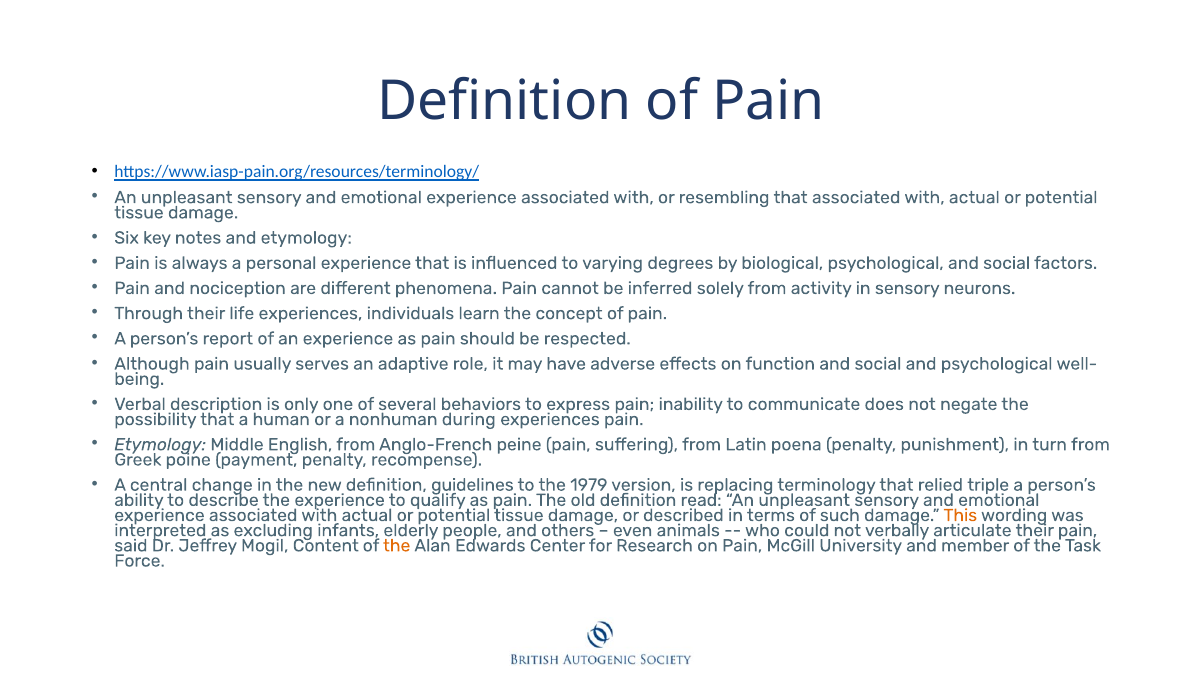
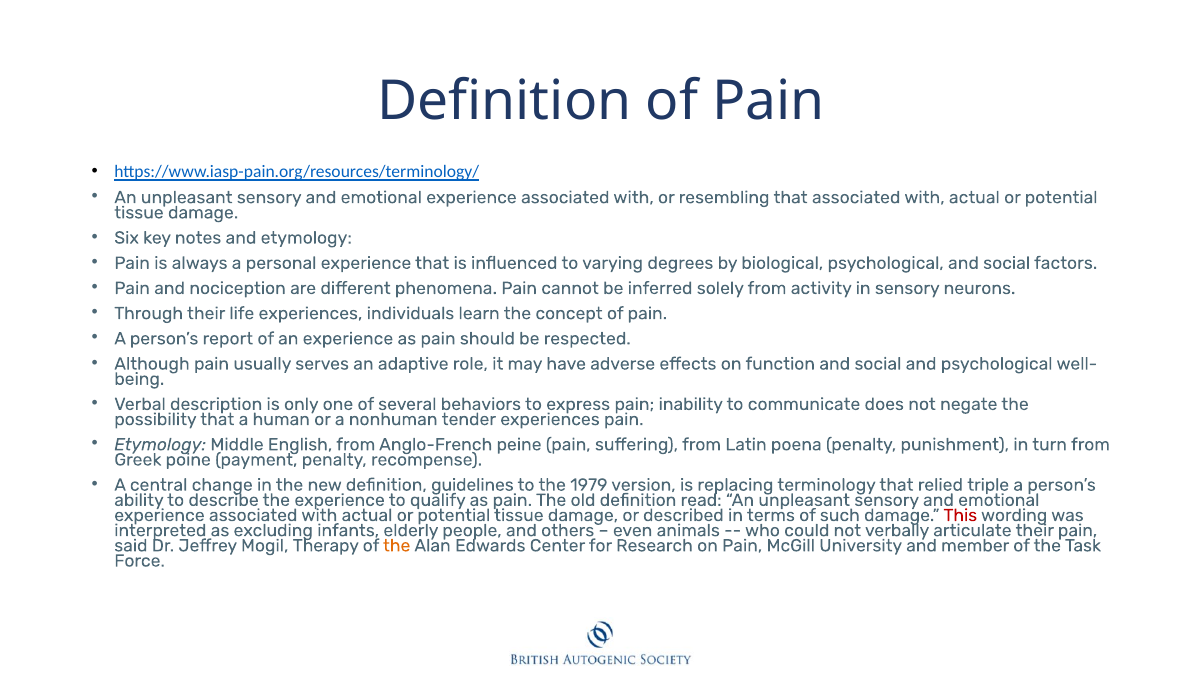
during: during -> tender (469, 419)
This colour: orange -> red (960, 515)
Content: Content -> Therapy (326, 545)
